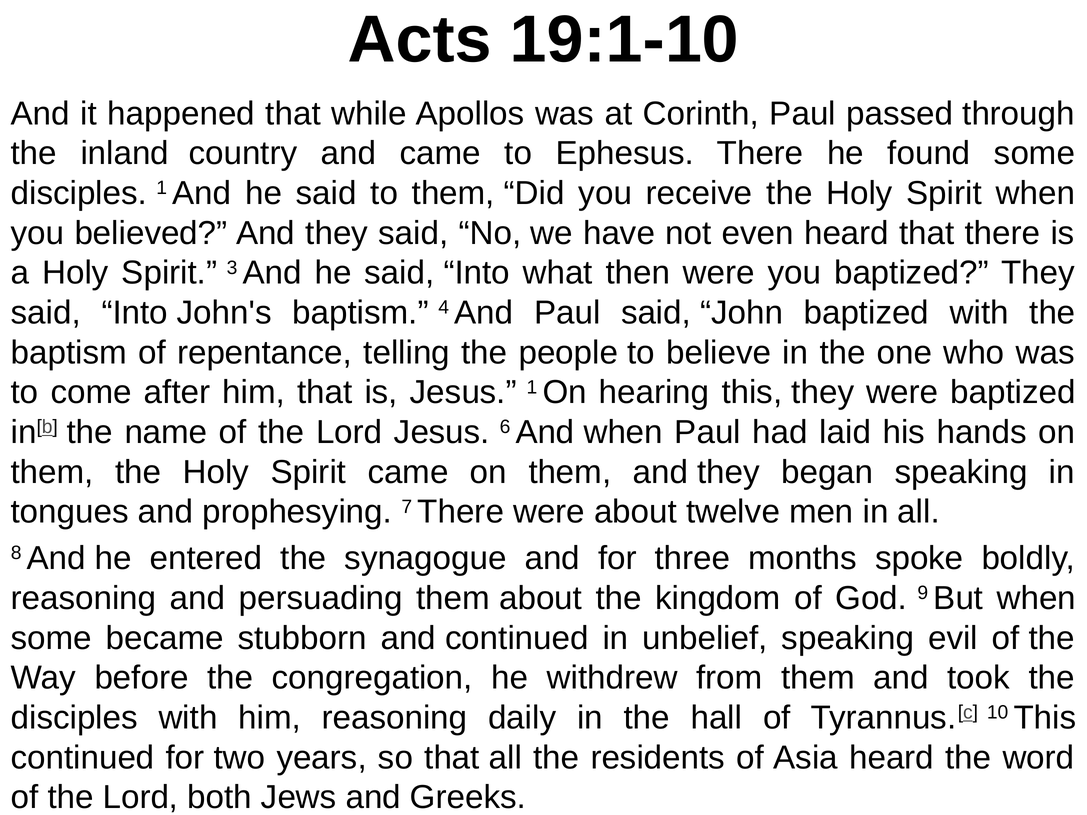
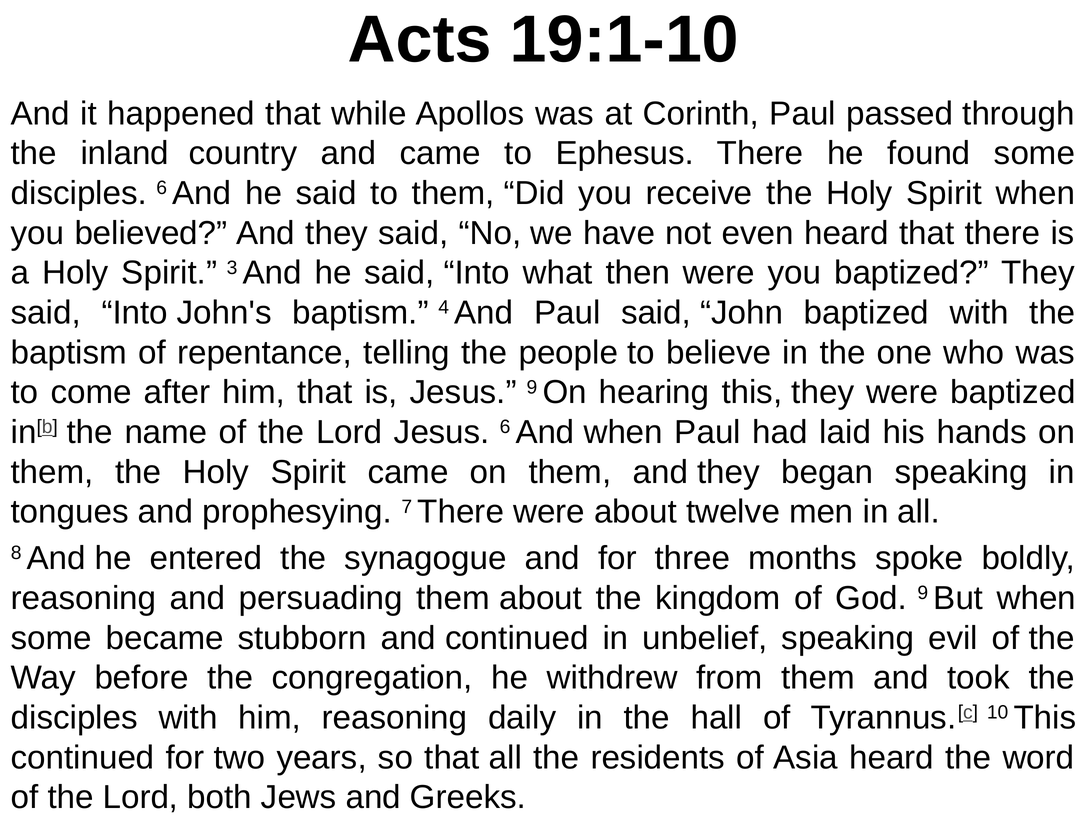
disciples 1: 1 -> 6 (162, 188)
Jesus 1: 1 -> 9 (532, 387)
